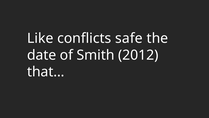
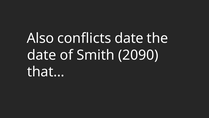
Like: Like -> Also (40, 38)
conflicts safe: safe -> date (129, 38)
2012: 2012 -> 2090 (138, 55)
